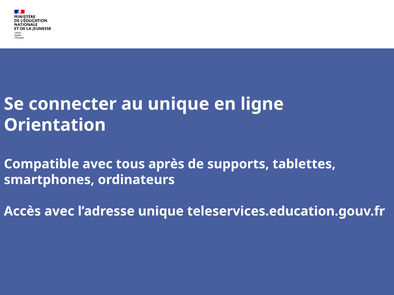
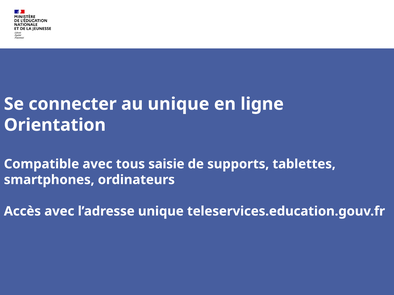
après: après -> saisie (166, 164)
